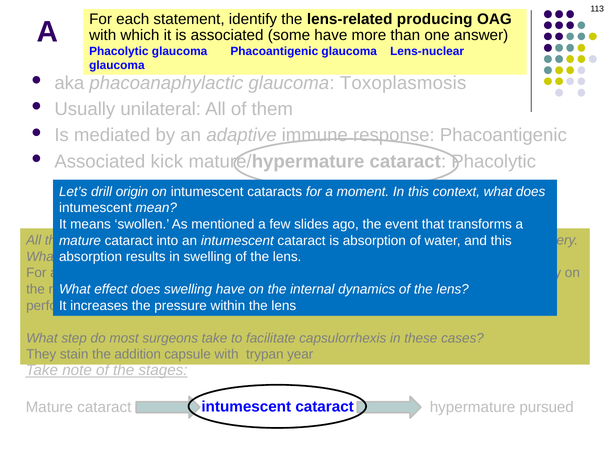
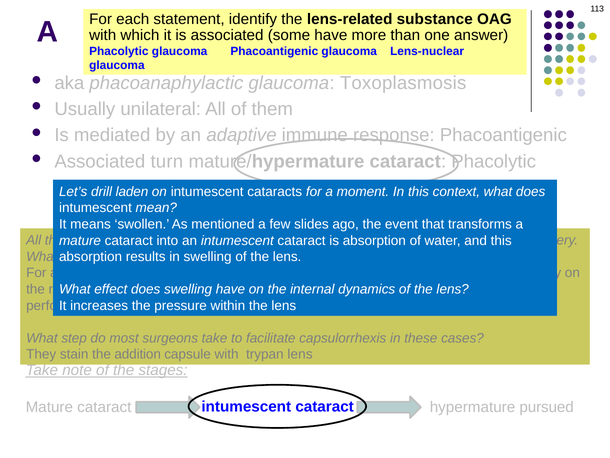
producing: producing -> substance (435, 19)
kick: kick -> turn (167, 161)
origin: origin -> laden (132, 192)
trypan year: year -> lens (300, 354)
